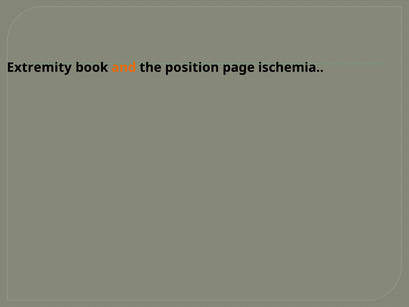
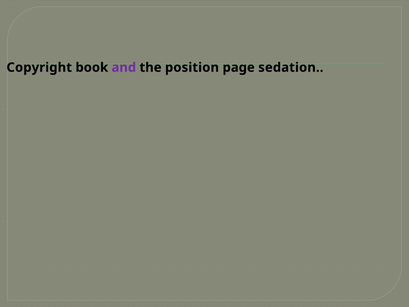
Extremity: Extremity -> Copyright (39, 67)
and colour: orange -> purple (124, 67)
ischemia: ischemia -> sedation (291, 67)
